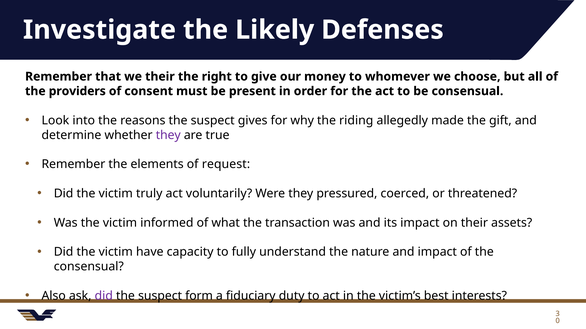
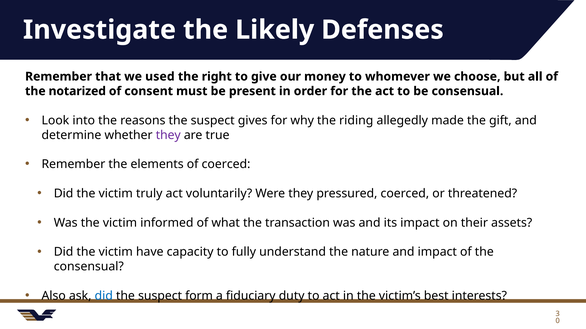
we their: their -> used (160, 77)
providers: providers -> notarized (77, 91)
of request: request -> coerced (226, 165)
did colour: purple -> blue (104, 296)
